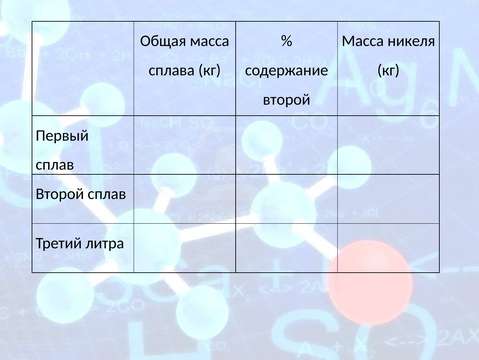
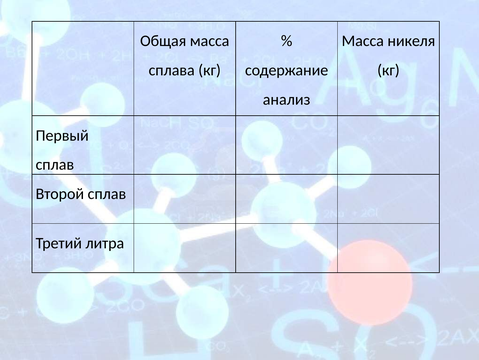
второй: второй -> анализ (287, 99)
